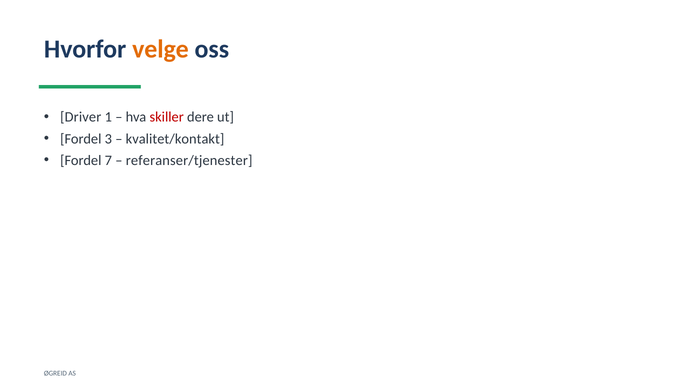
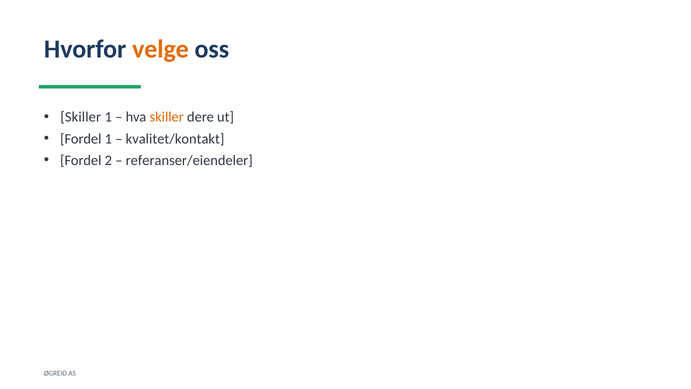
Driver: Driver -> Skiller (81, 117)
skiller colour: red -> orange (167, 117)
Fordel 3: 3 -> 1 (108, 139)
7: 7 -> 2 (108, 160)
referanser/tjenester: referanser/tjenester -> referanser/eiendeler (189, 160)
